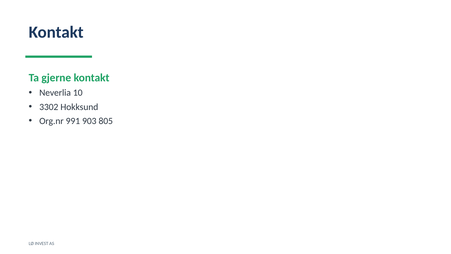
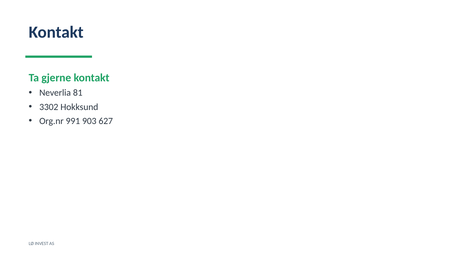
10: 10 -> 81 (78, 93)
805: 805 -> 627 (106, 121)
